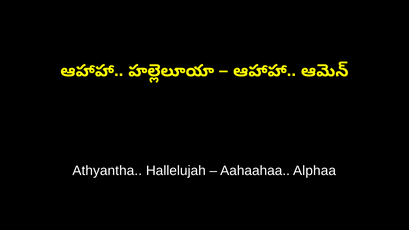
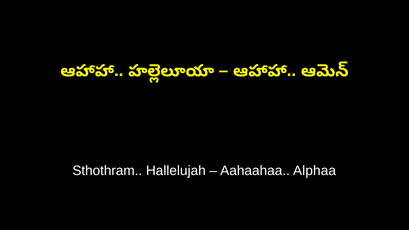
Athyantha: Athyantha -> Sthothram (107, 171)
